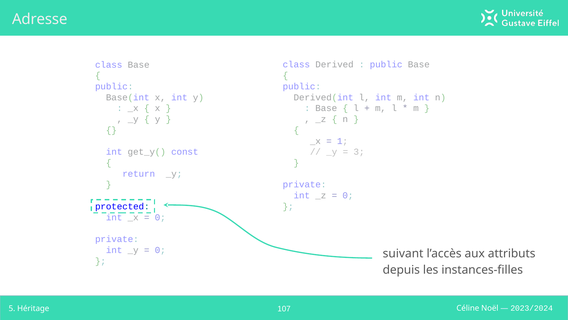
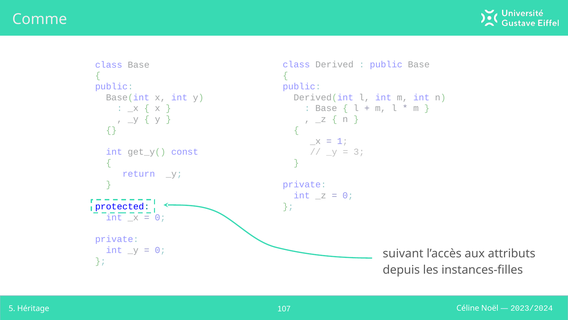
Adresse: Adresse -> Comme (40, 19)
